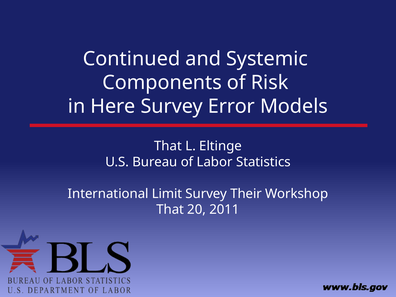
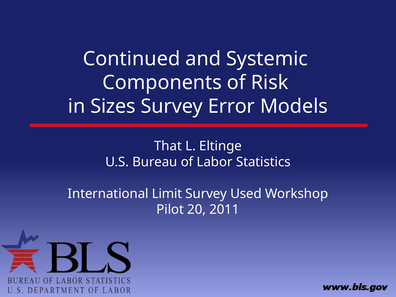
Here: Here -> Sizes (113, 106)
Their: Their -> Used (246, 194)
That: That -> Pilot (170, 209)
